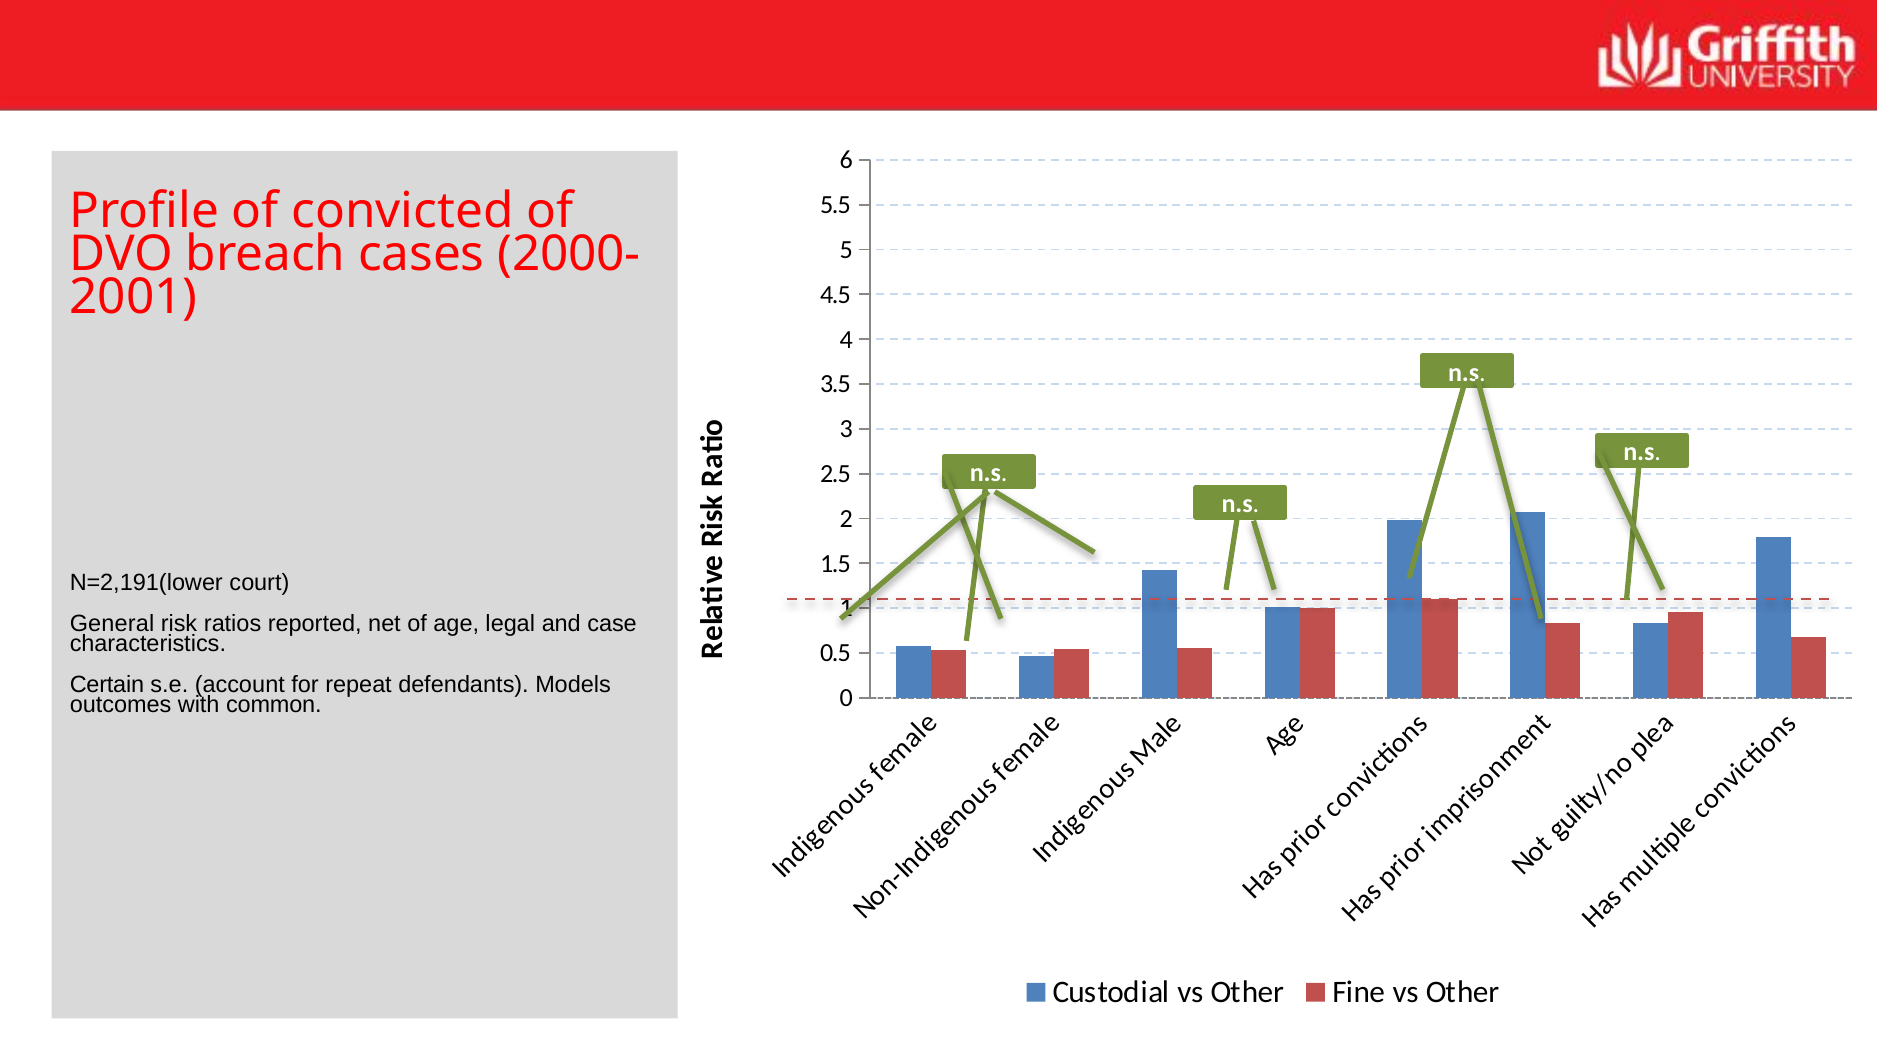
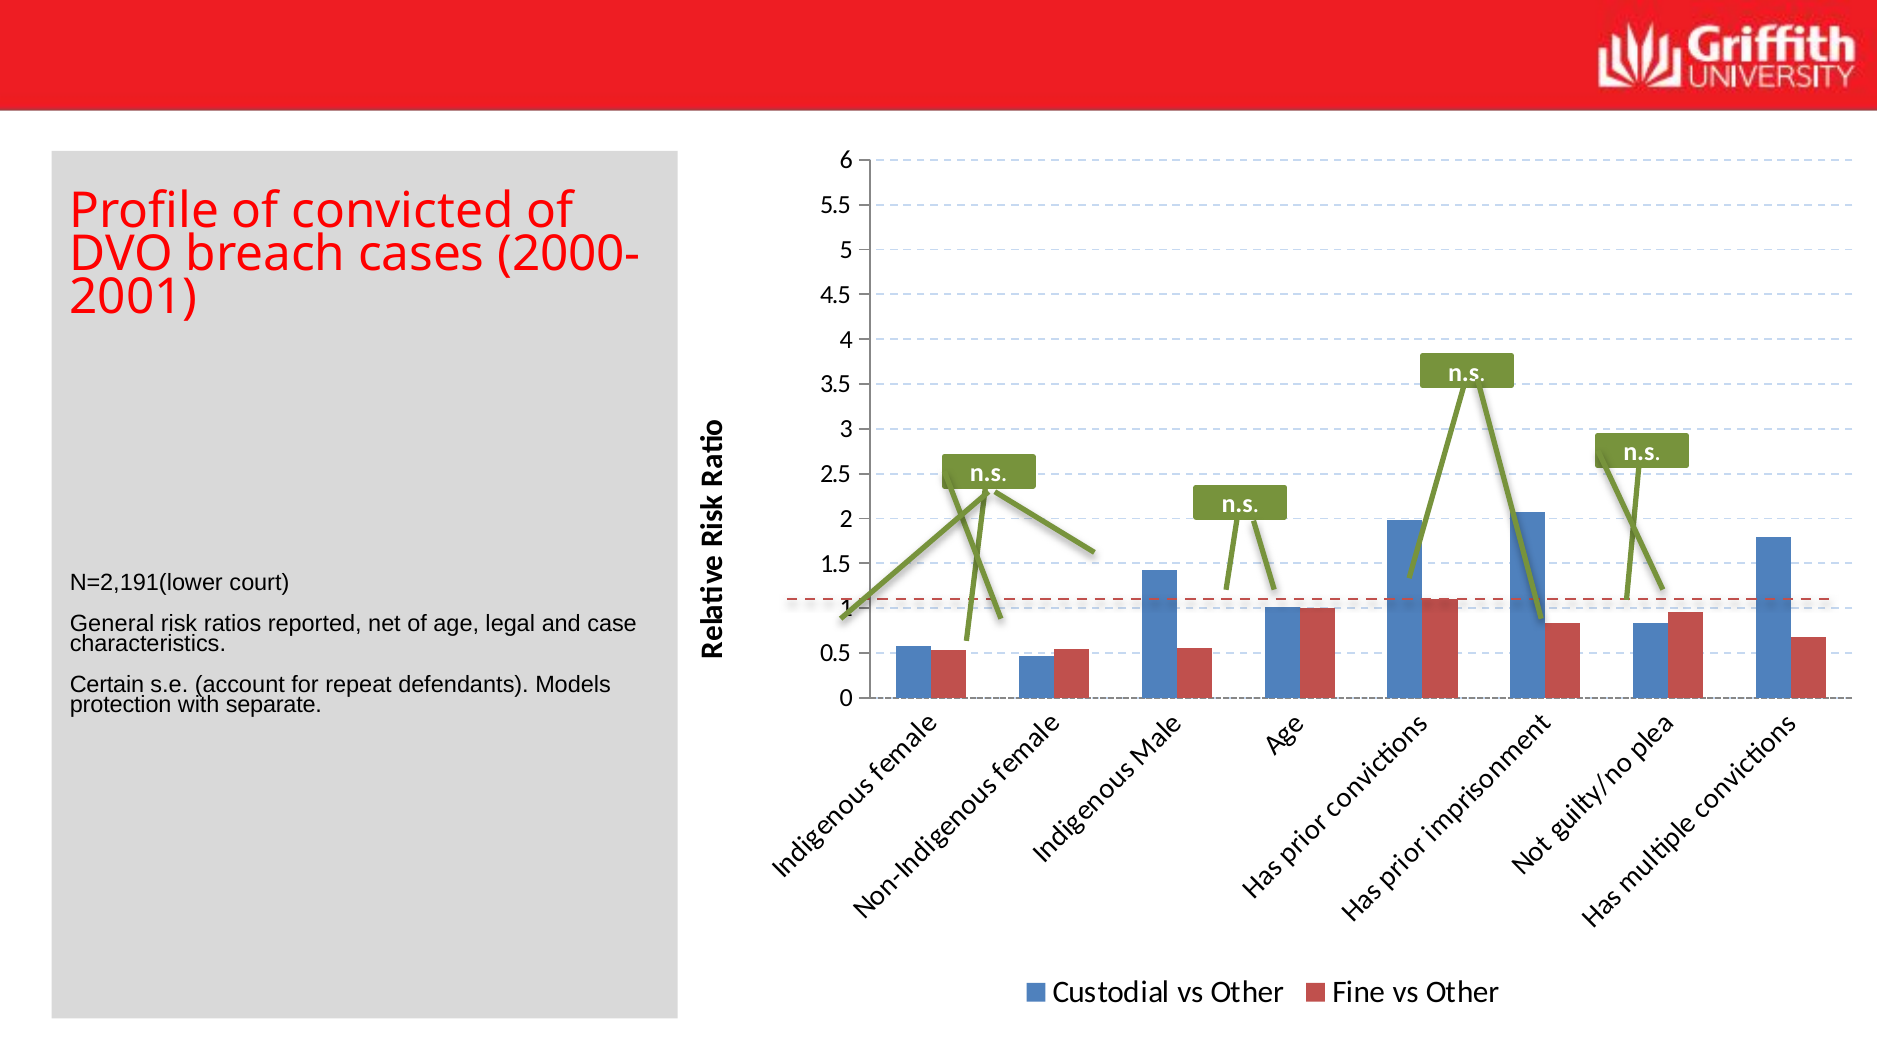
outcomes: outcomes -> protection (121, 705)
common: common -> separate (274, 705)
